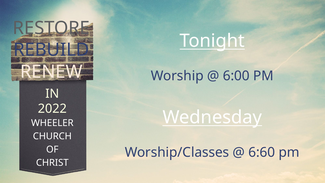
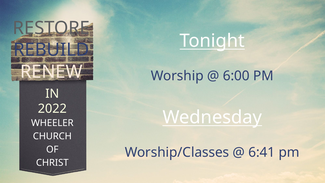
6:60: 6:60 -> 6:41 (262, 152)
